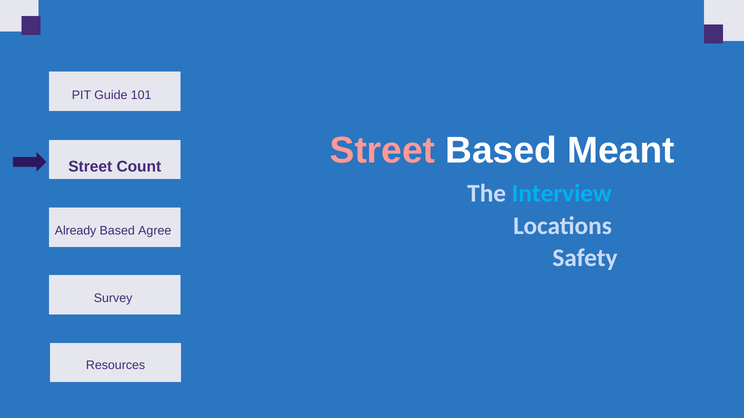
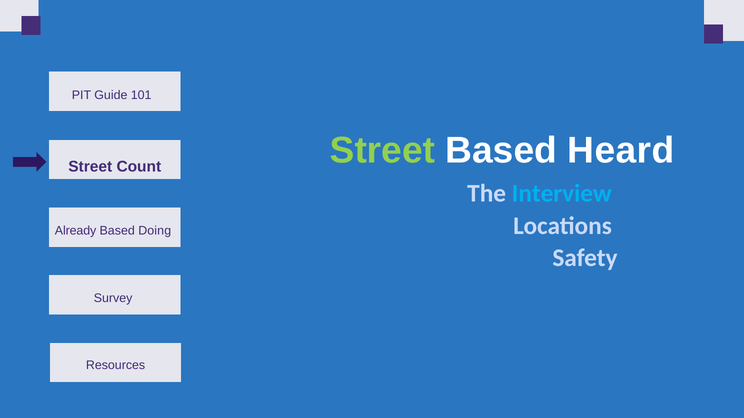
Street colour: pink -> light green (382, 151)
Meant: Meant -> Heard (621, 151)
Agree: Agree -> Doing (155, 231)
